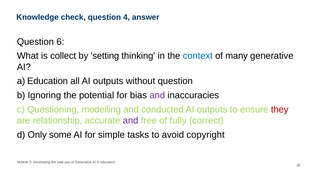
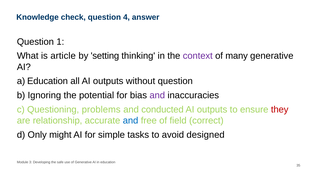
6: 6 -> 1 (60, 42)
collect: collect -> article (63, 56)
context colour: blue -> purple (198, 56)
modelling: modelling -> problems (101, 109)
and colour: purple -> blue (131, 120)
fully: fully -> field (178, 120)
some: some -> might (60, 135)
copyright: copyright -> designed (206, 135)
